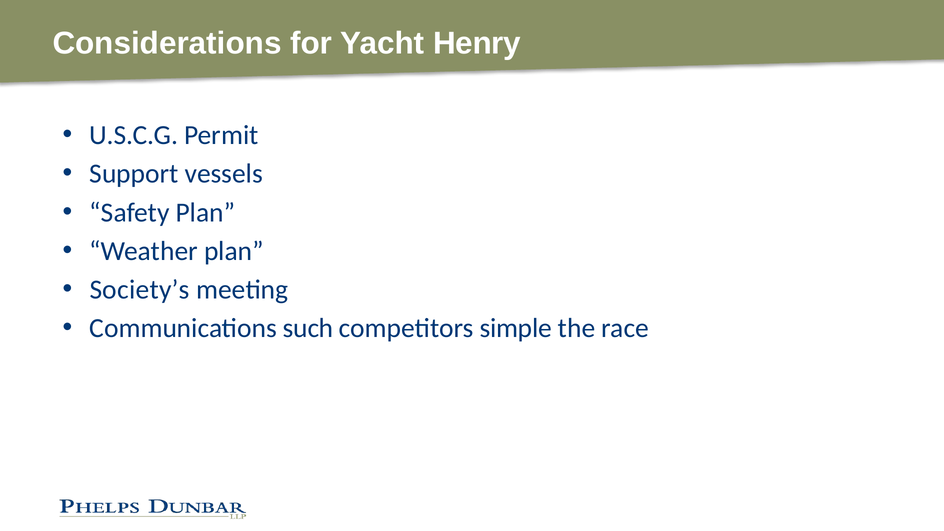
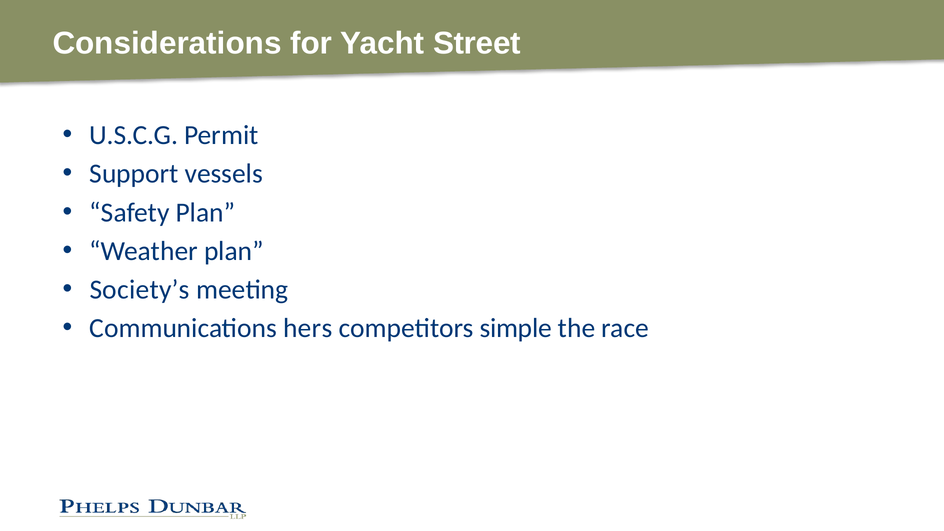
Henry: Henry -> Street (477, 43)
such: such -> hers (308, 328)
